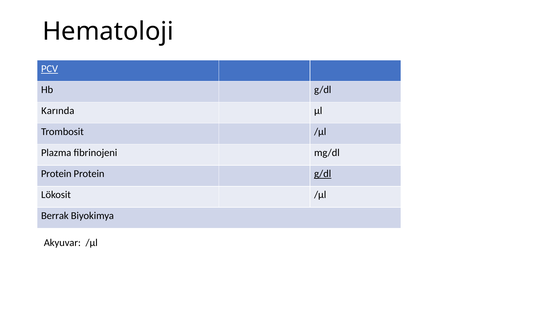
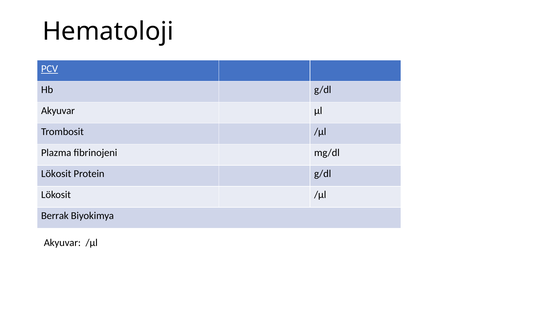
Karında: Karında -> Akyuvar (58, 111)
Protein: Protein -> Lökosit (56, 174)
g/dl underline: present -> none (323, 174)
